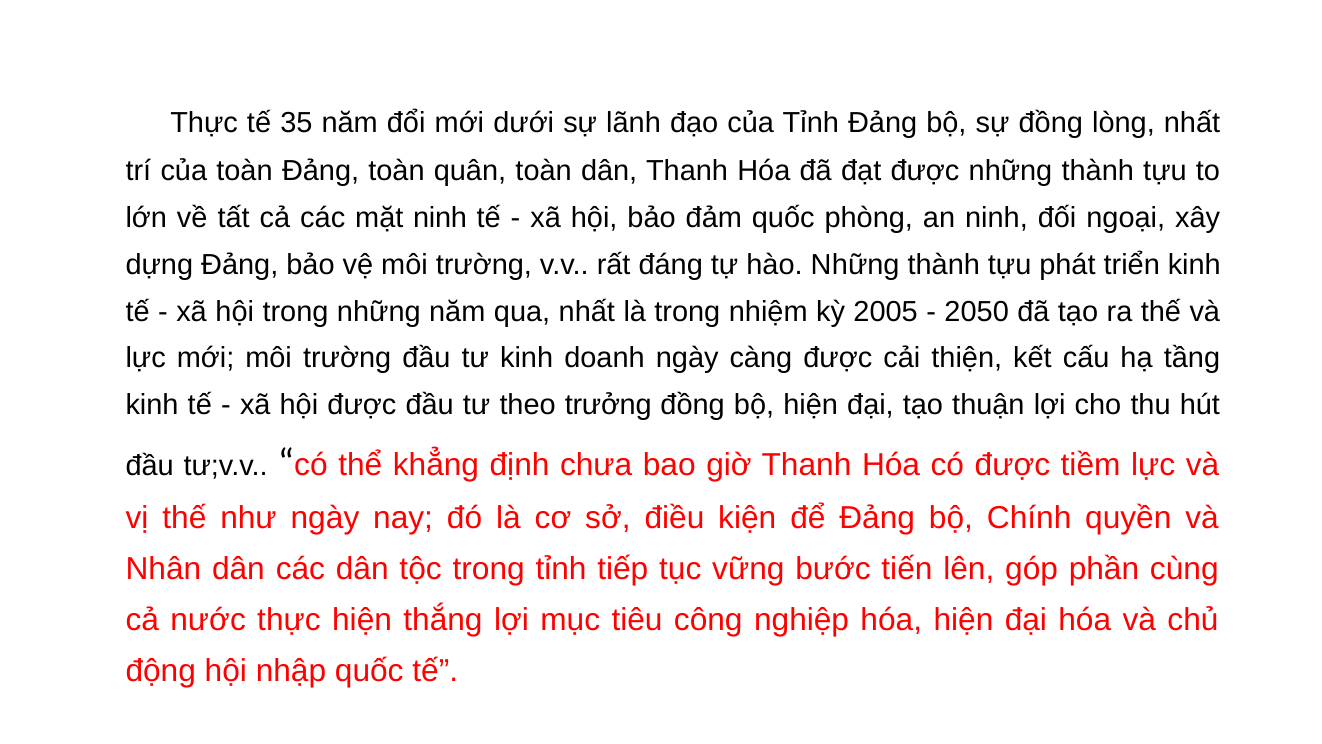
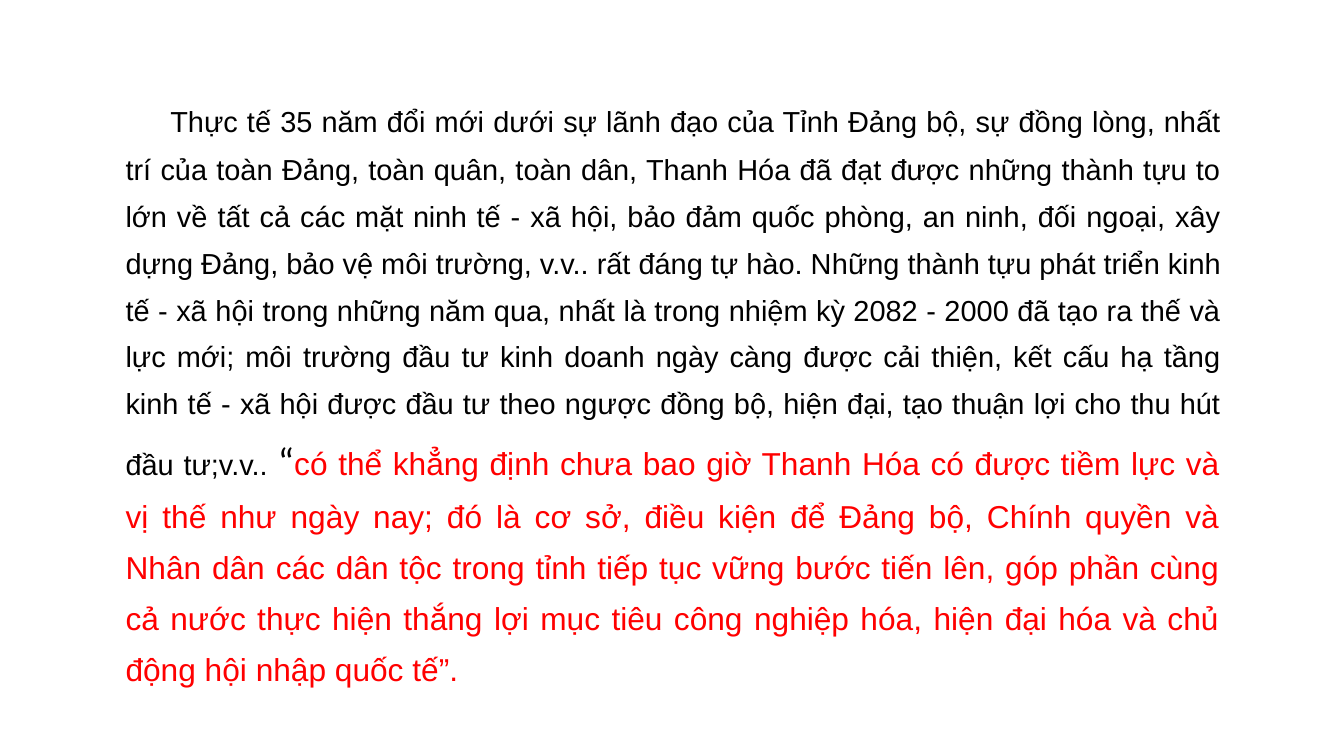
2005: 2005 -> 2082 (886, 311)
2050: 2050 -> 2000 (977, 311)
trưởng: trưởng -> ngược (608, 405)
